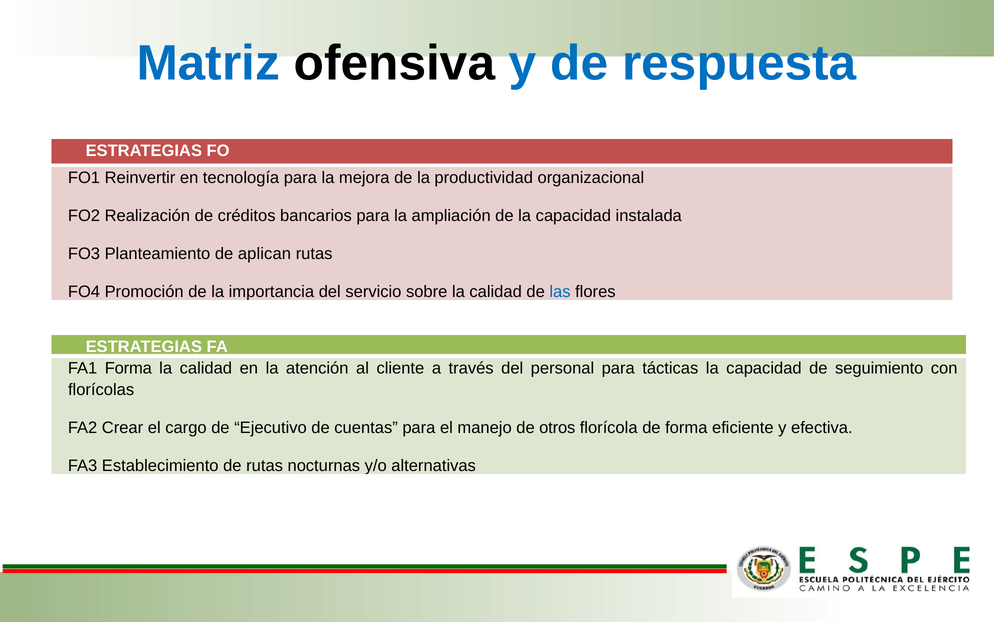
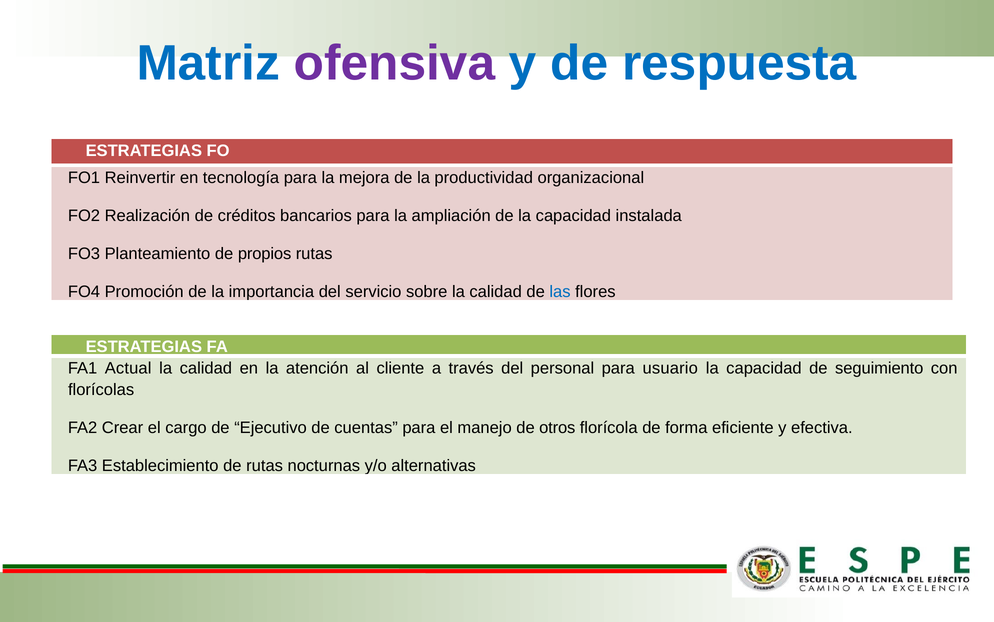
ofensiva colour: black -> purple (395, 63)
aplican: aplican -> propios (265, 253)
FA1 Forma: Forma -> Actual (128, 368)
tácticas: tácticas -> usuario (670, 368)
